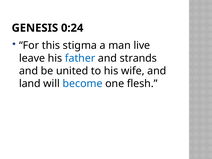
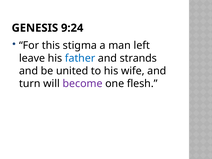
0:24: 0:24 -> 9:24 (72, 28)
live: live -> left (142, 45)
land: land -> turn (30, 84)
become colour: blue -> purple (83, 84)
